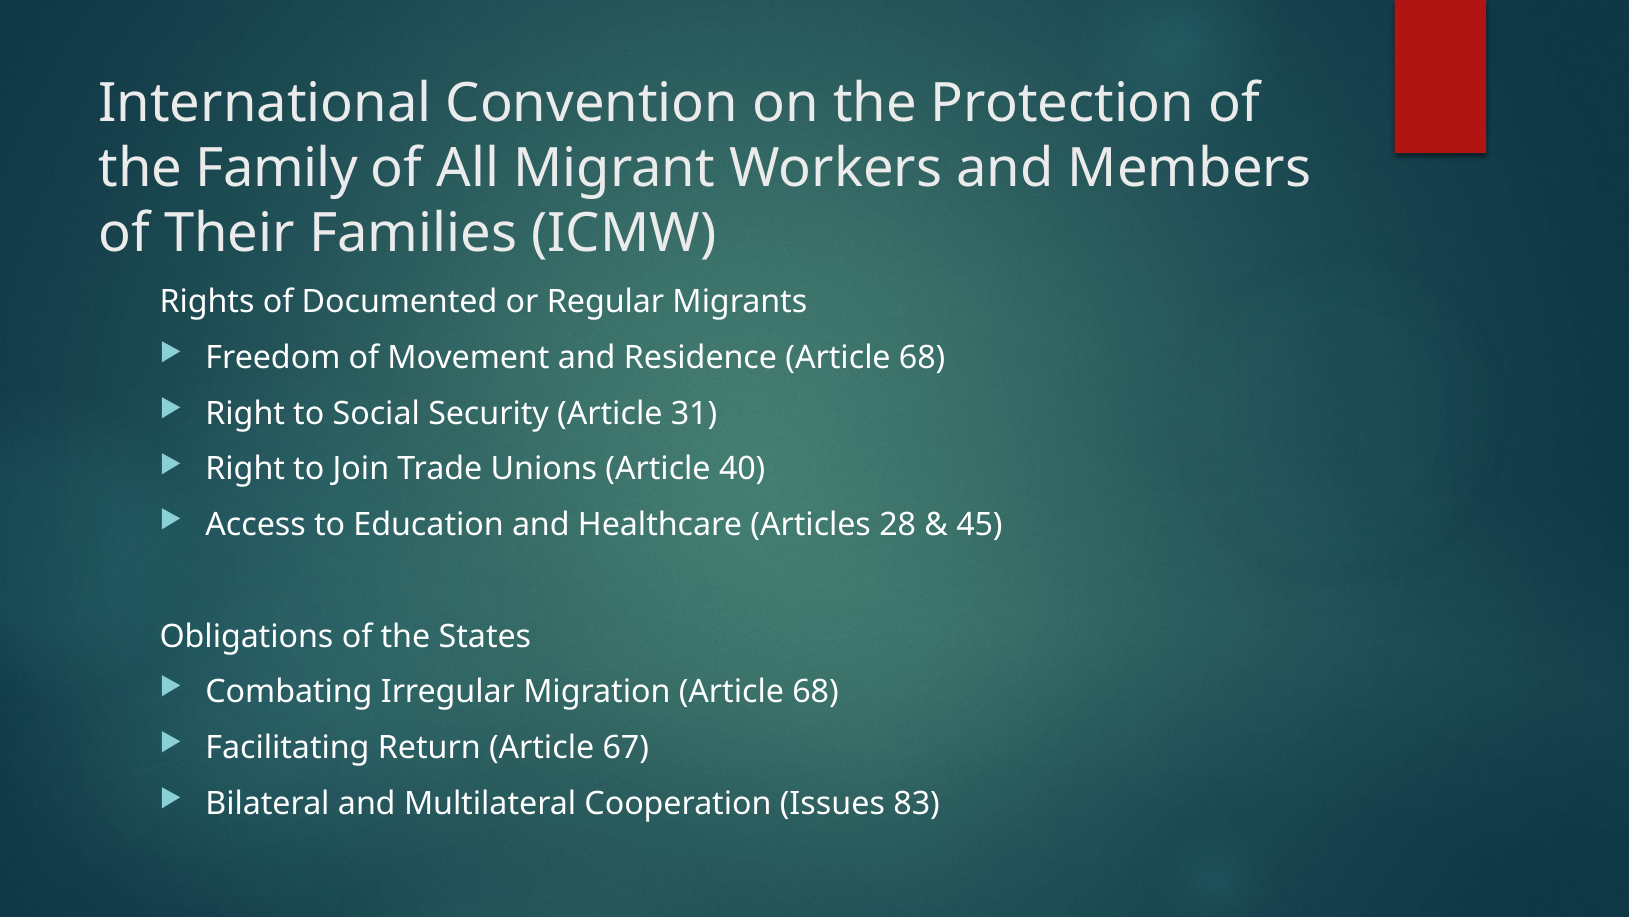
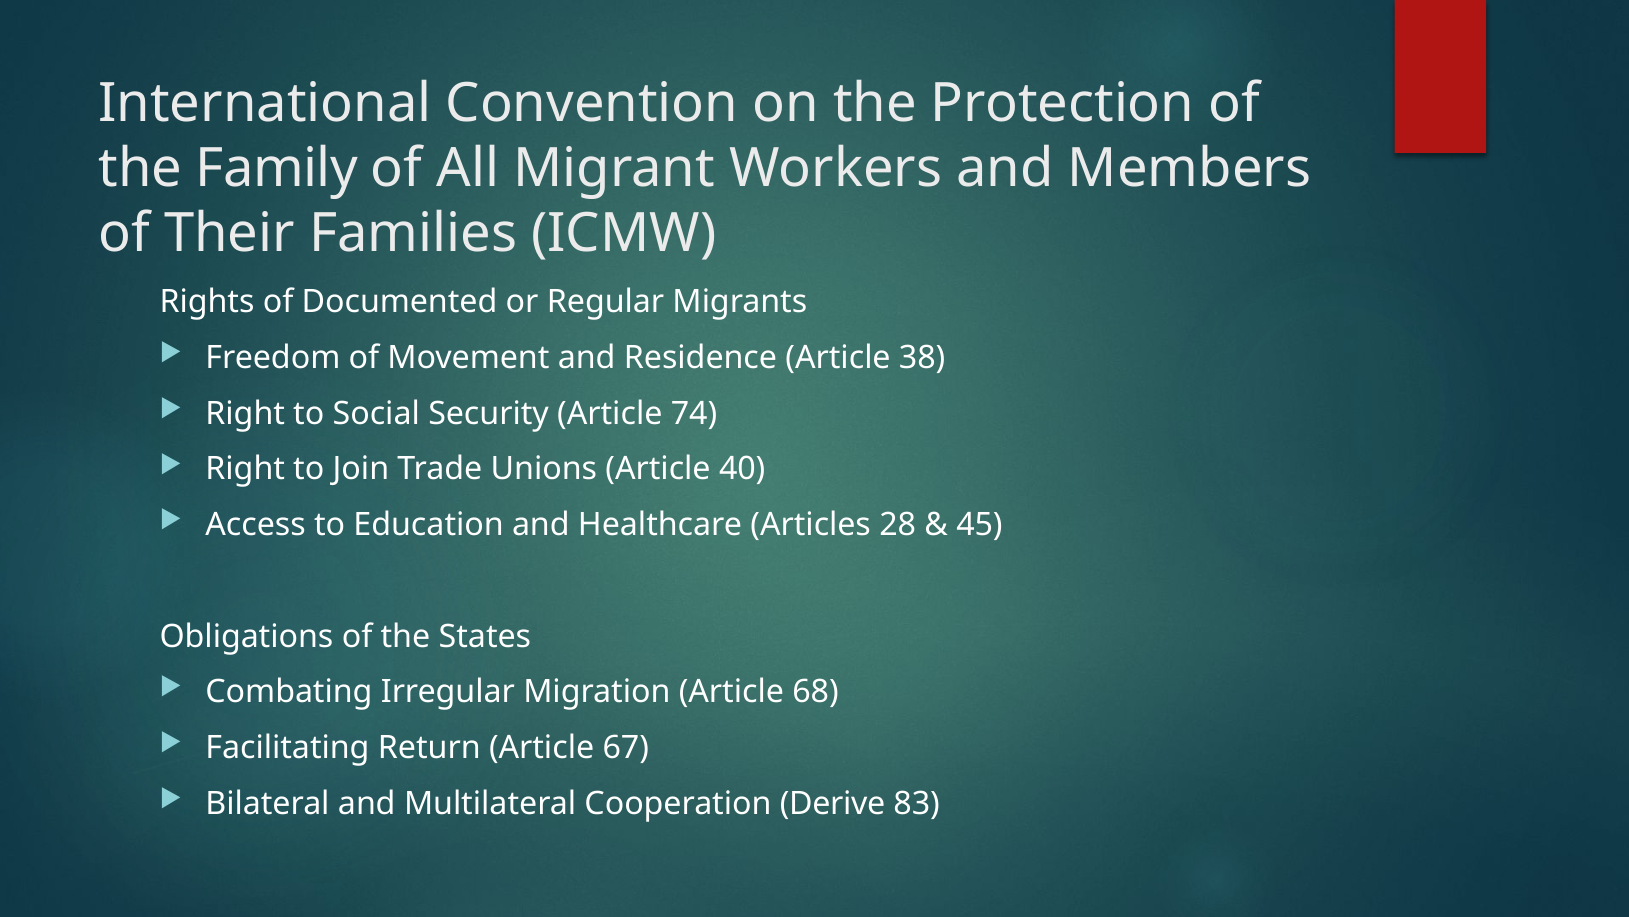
Residence Article 68: 68 -> 38 (922, 358)
31: 31 -> 74 (694, 413)
Issues: Issues -> Derive (833, 803)
